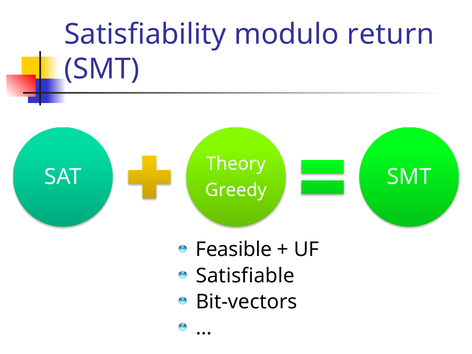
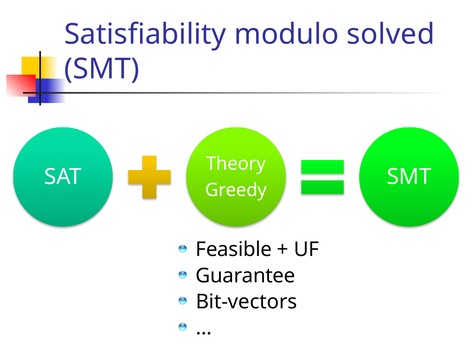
return: return -> solved (391, 34)
Satisfiable: Satisfiable -> Guarantee (245, 276)
